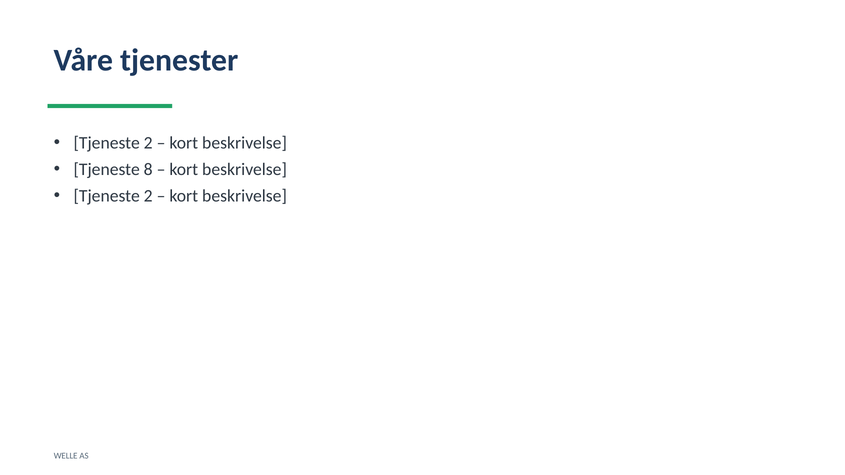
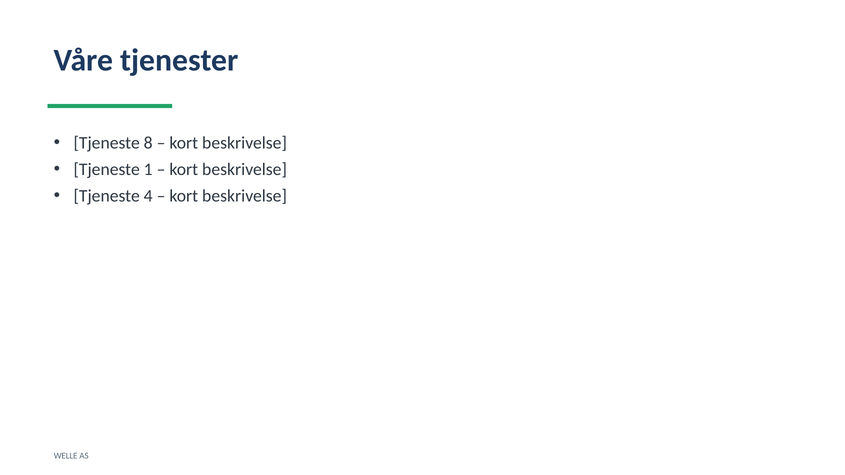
2: 2 -> 8 (148, 143)
8: 8 -> 1 (148, 170)
2: 2 -> 4 (148, 196)
